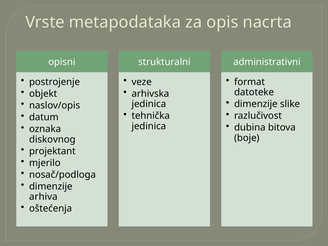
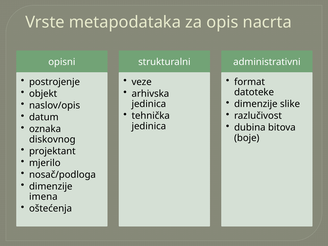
arhiva: arhiva -> imena (43, 197)
